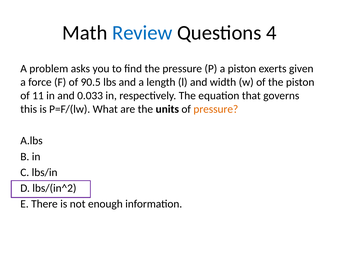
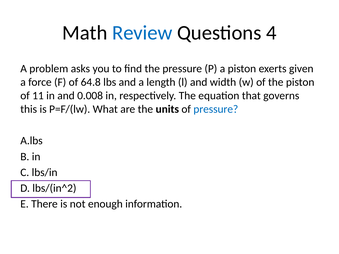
90.5: 90.5 -> 64.8 (91, 82)
0.033: 0.033 -> 0.008 (90, 96)
pressure colour: orange -> blue (216, 109)
